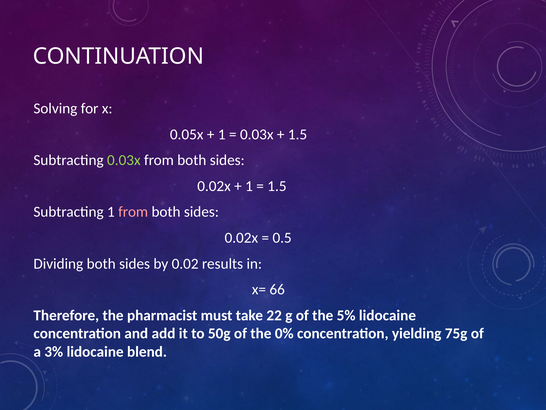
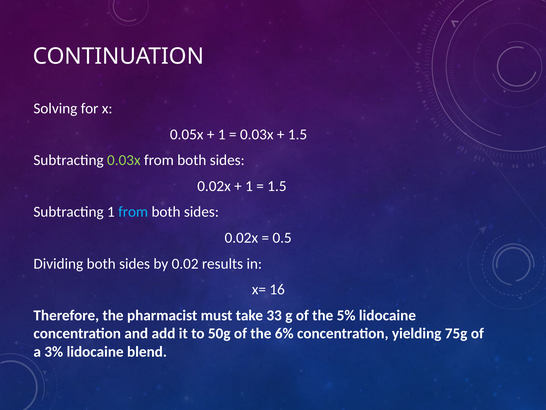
from colour: pink -> light blue (133, 212)
66: 66 -> 16 (277, 289)
22: 22 -> 33 (274, 315)
0%: 0% -> 6% (284, 333)
